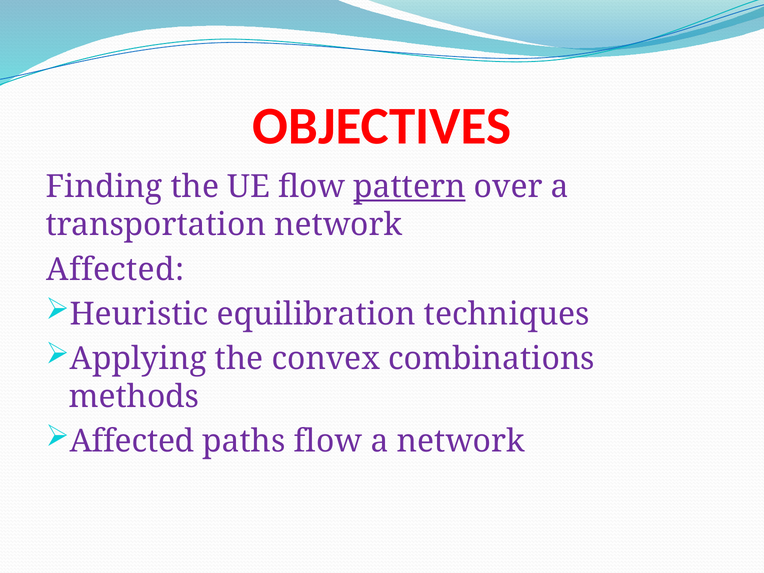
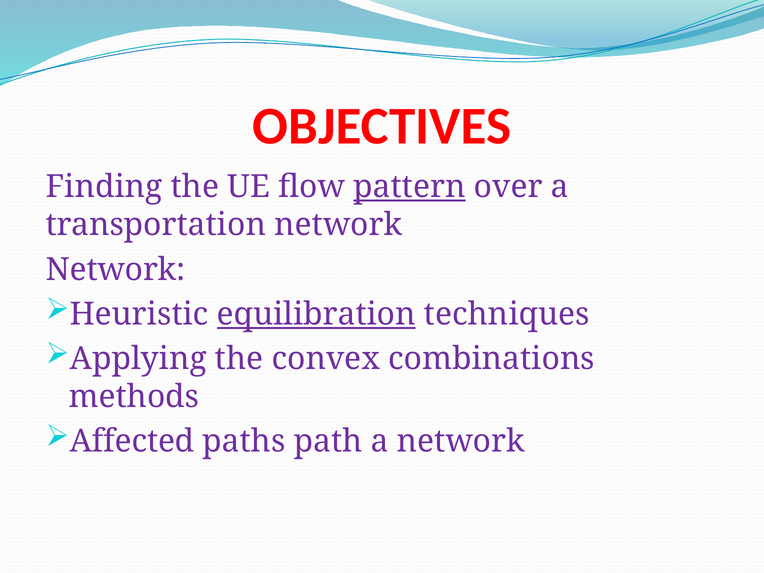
Affected: Affected -> Network (116, 270)
equilibration underline: none -> present (316, 314)
paths flow: flow -> path (328, 441)
